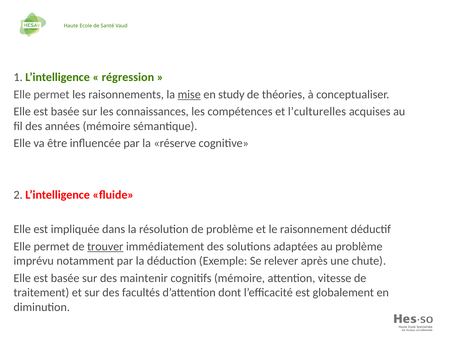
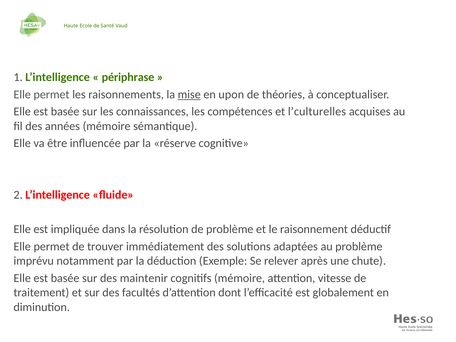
régression: régression -> périphrase (128, 77)
study: study -> upon (231, 94)
trouver underline: present -> none (105, 247)
